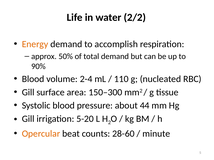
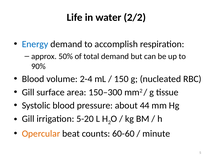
Energy colour: orange -> blue (35, 44)
110: 110 -> 150 (121, 79)
28-60: 28-60 -> 60-60 (123, 134)
